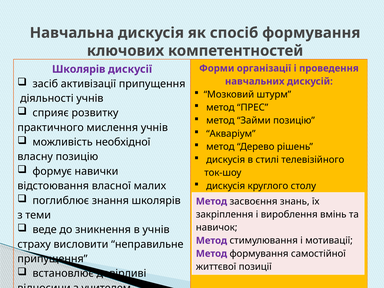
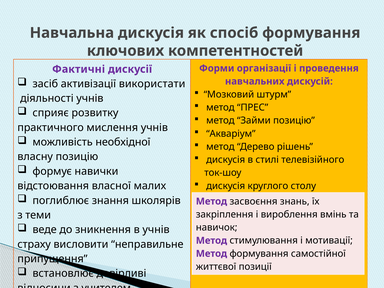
Школярів: Школярів -> Фактичні (79, 69)
активізації припущення: припущення -> використати (152, 84)
